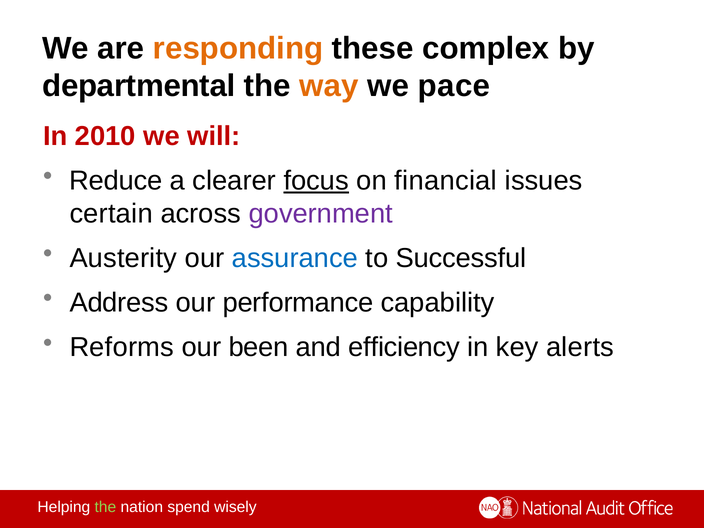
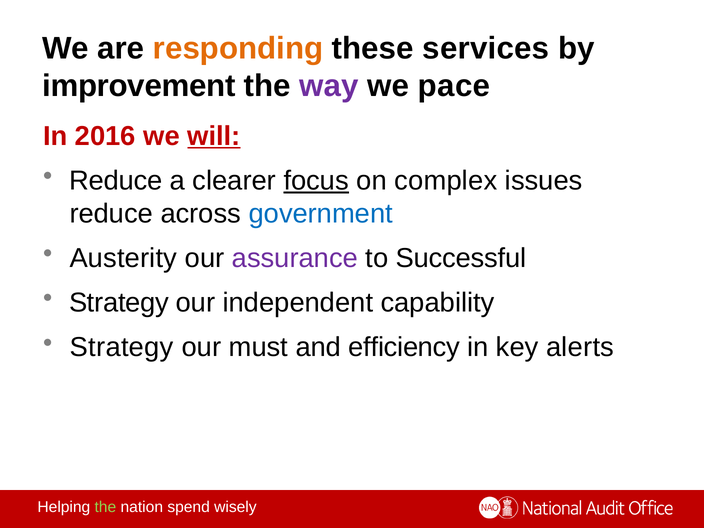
complex: complex -> services (486, 49)
departmental: departmental -> improvement (139, 86)
way colour: orange -> purple (329, 86)
2010: 2010 -> 2016 (105, 136)
will underline: none -> present (214, 136)
financial: financial -> complex (446, 181)
certain: certain -> reduce (111, 214)
government colour: purple -> blue (321, 214)
assurance colour: blue -> purple (295, 258)
Address: Address -> Strategy (119, 303)
performance: performance -> independent (298, 303)
Reforms: Reforms -> Strategy (122, 347)
been: been -> must (258, 347)
